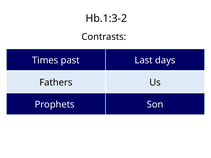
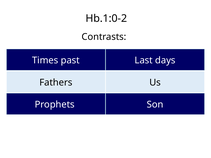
Hb.1:3-2: Hb.1:3-2 -> Hb.1:0-2 (106, 18)
